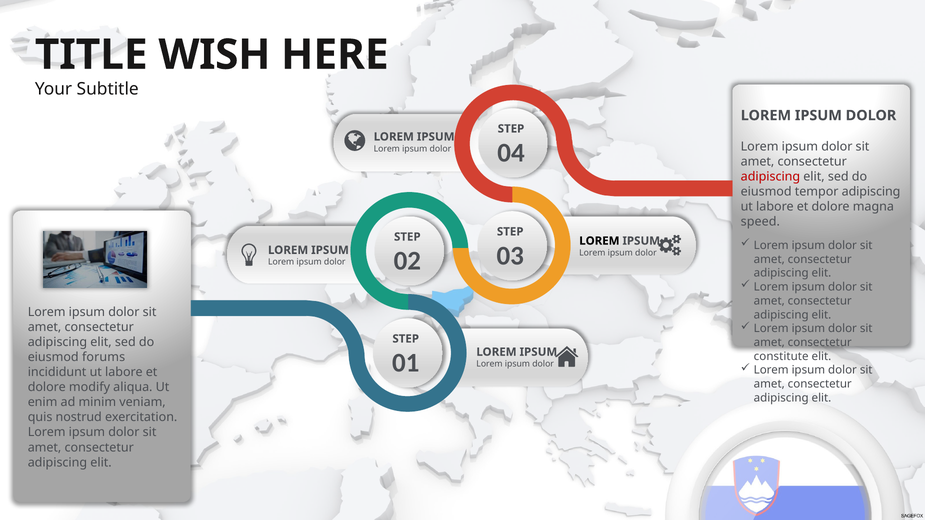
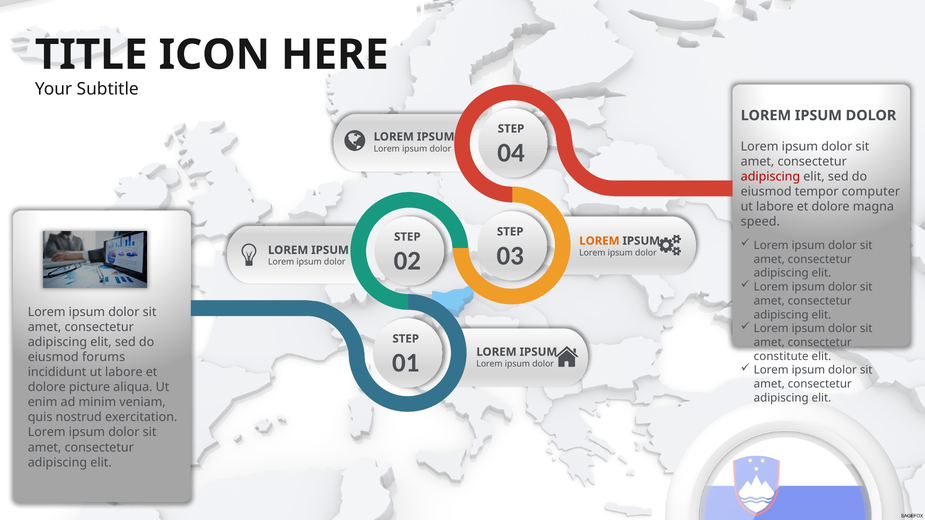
WISH: WISH -> ICON (214, 55)
tempor adipiscing: adipiscing -> computer (871, 192)
LOREM colour: black -> orange (599, 241)
modify: modify -> picture (90, 387)
